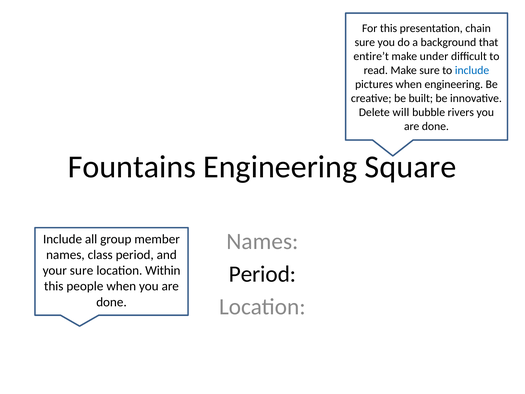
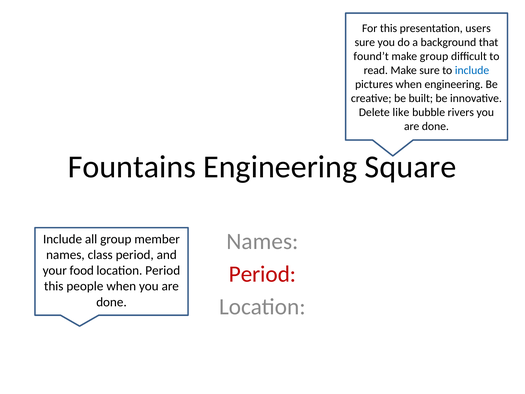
chain: chain -> users (478, 28)
entire’t: entire’t -> found’t (371, 56)
make under: under -> group (434, 56)
will: will -> like (401, 112)
Period colour: black -> red (262, 274)
your sure: sure -> food (82, 270)
location Within: Within -> Period (163, 270)
